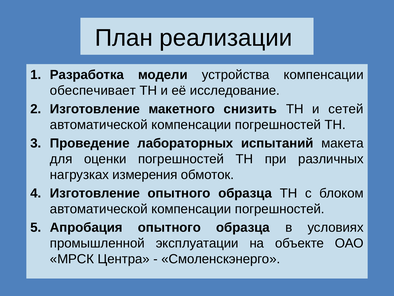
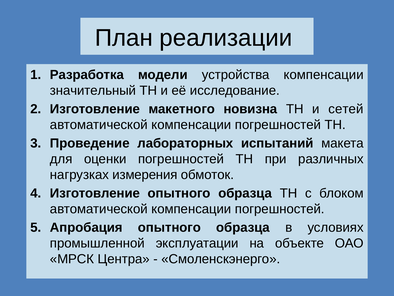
обеспечивает: обеспечивает -> значительный (93, 91)
снизить: снизить -> новизна (250, 109)
